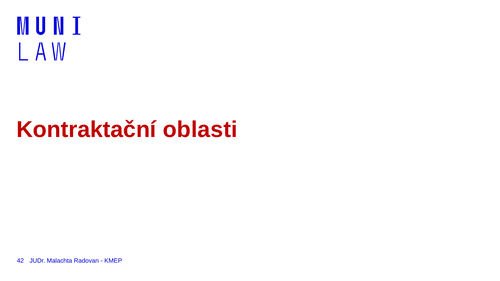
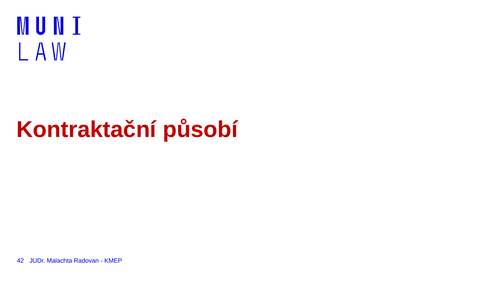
oblasti: oblasti -> působí (200, 130)
